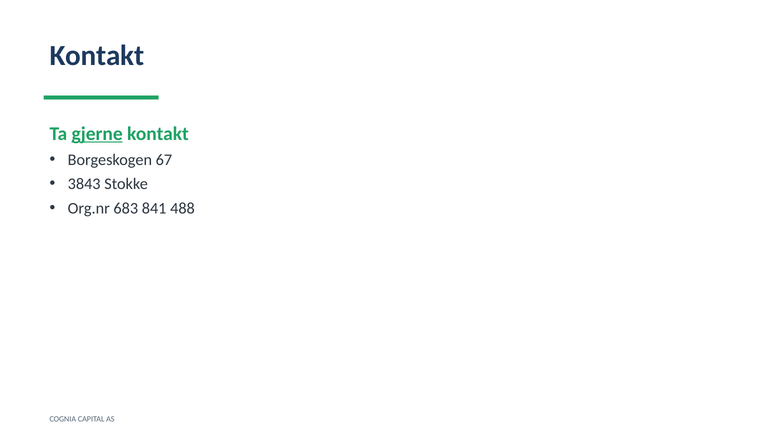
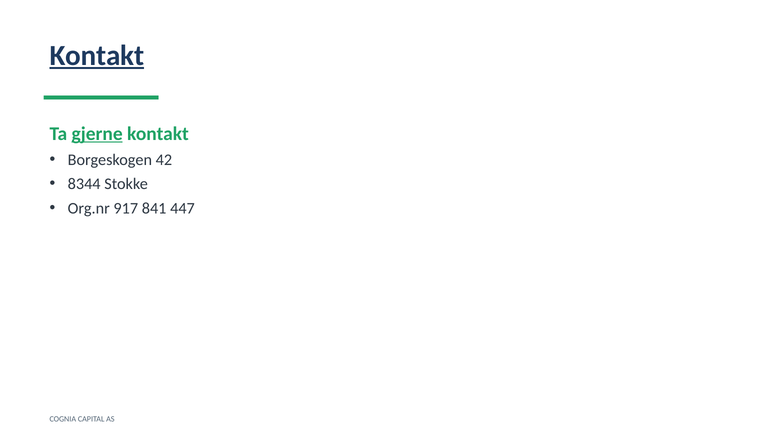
Kontakt underline: none -> present (97, 56)
67: 67 -> 42 (164, 160)
3843: 3843 -> 8344 (84, 184)
683: 683 -> 917 (126, 209)
488: 488 -> 447 (182, 209)
